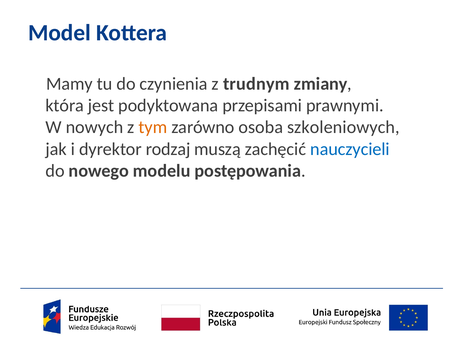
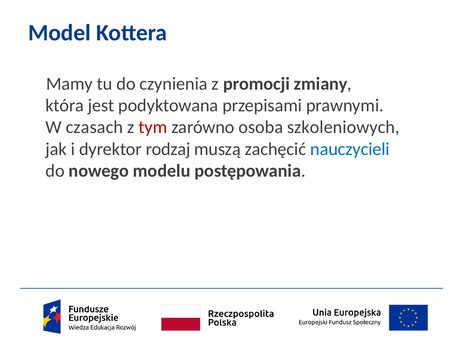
trudnym: trudnym -> promocji (256, 84)
nowych: nowych -> czasach (94, 127)
tym colour: orange -> red (153, 127)
